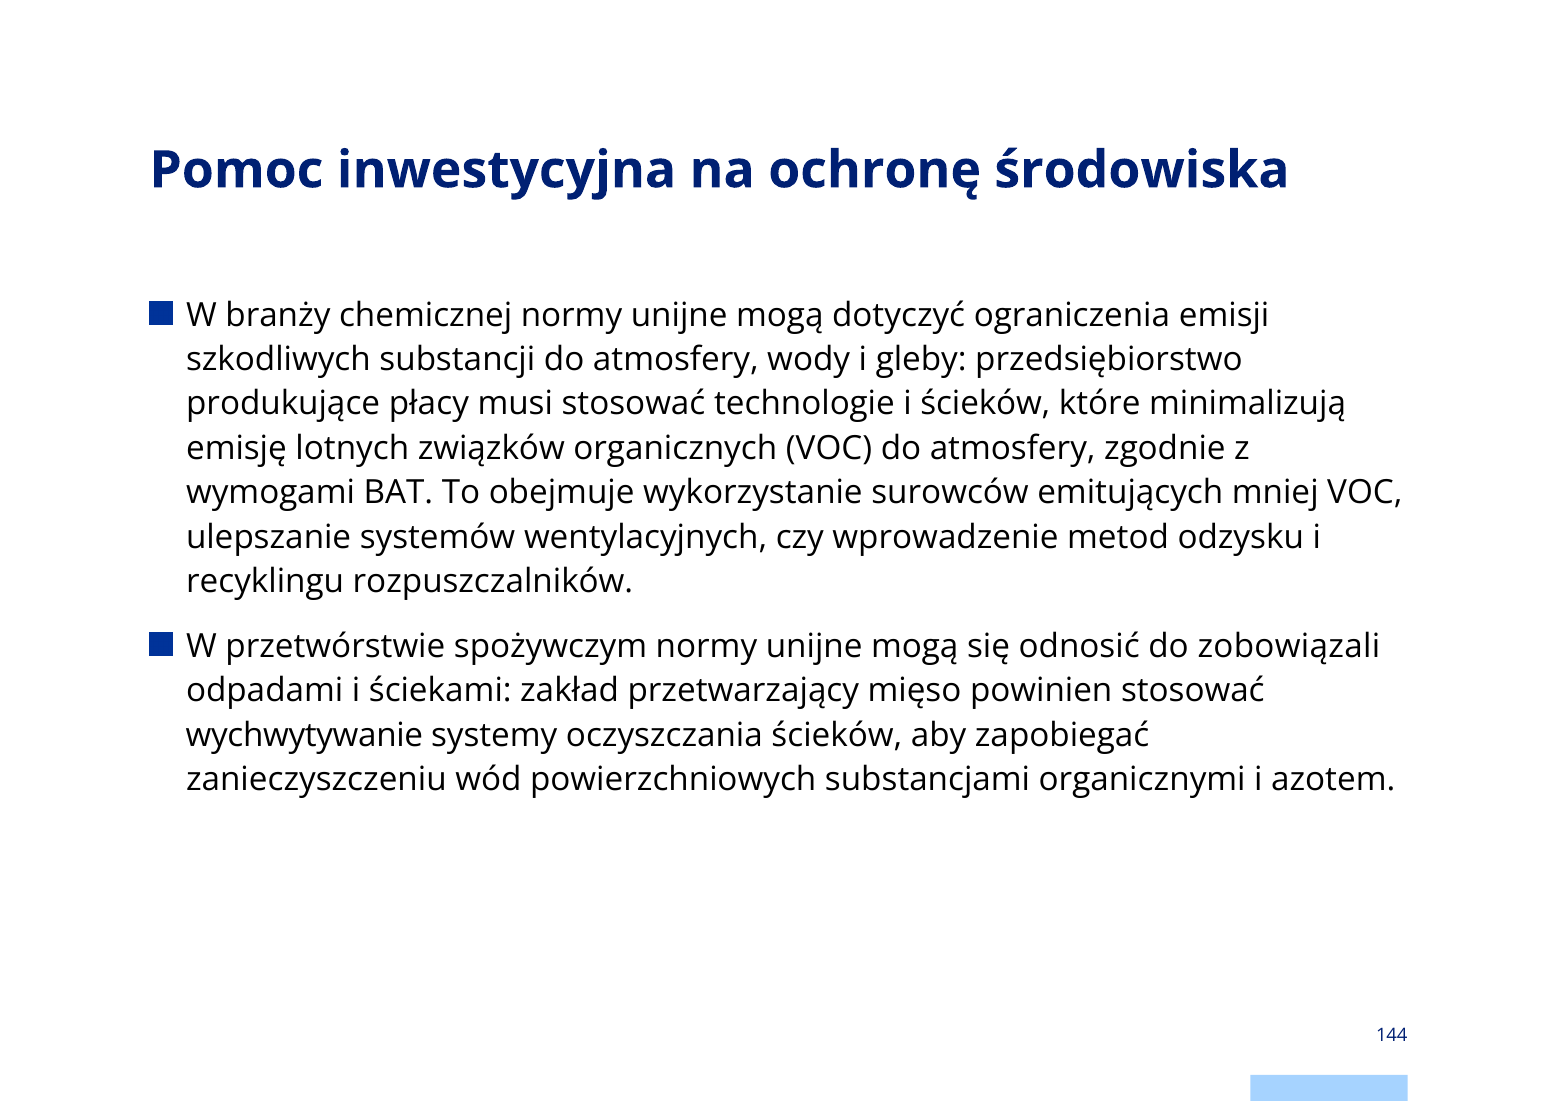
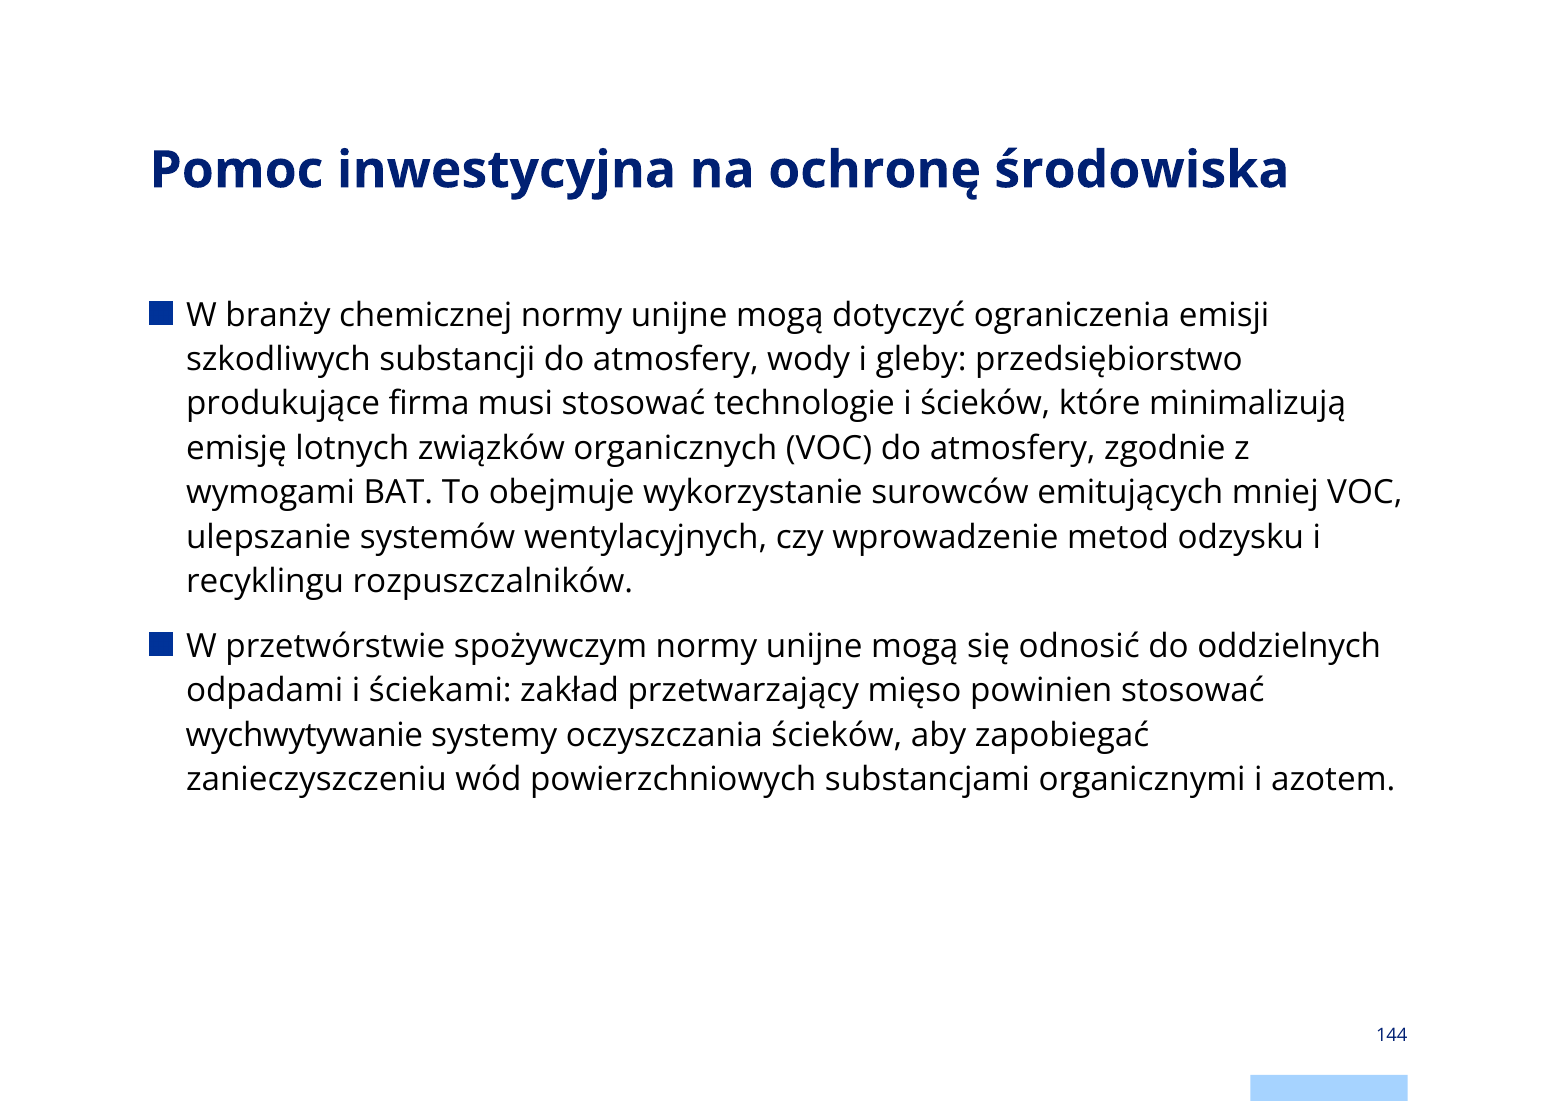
płacy: płacy -> firma (429, 404)
zobowiązali: zobowiązali -> oddzielnych (1289, 646)
